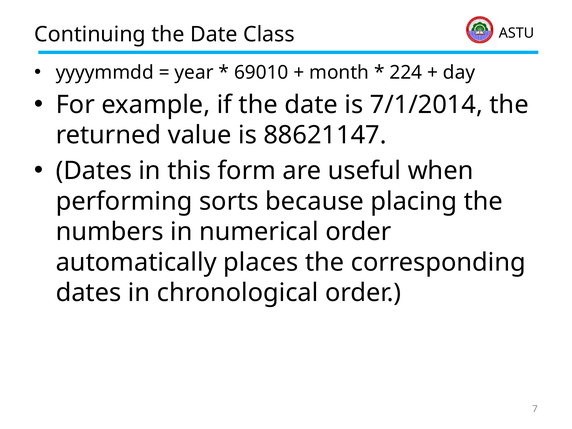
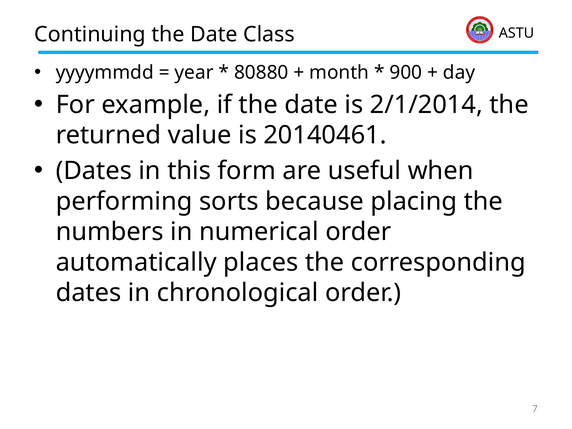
69010: 69010 -> 80880 (261, 72)
224: 224 -> 900 (406, 72)
7/1/2014: 7/1/2014 -> 2/1/2014 (426, 105)
88621147: 88621147 -> 20140461 (325, 135)
